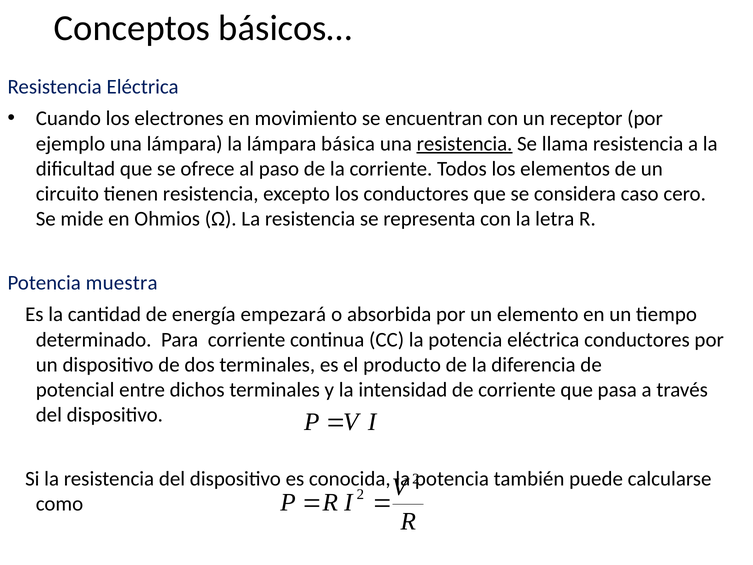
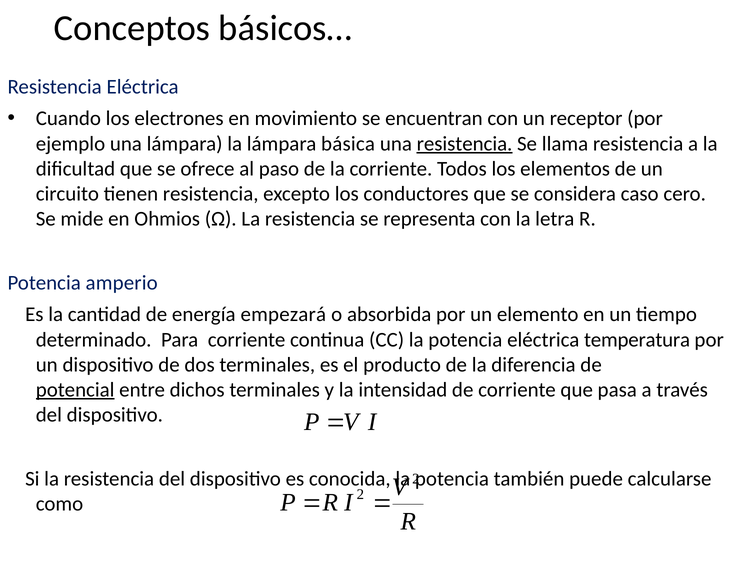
muestra: muestra -> amperio (122, 283)
eléctrica conductores: conductores -> temperatura (637, 339)
potencial underline: none -> present (75, 390)
